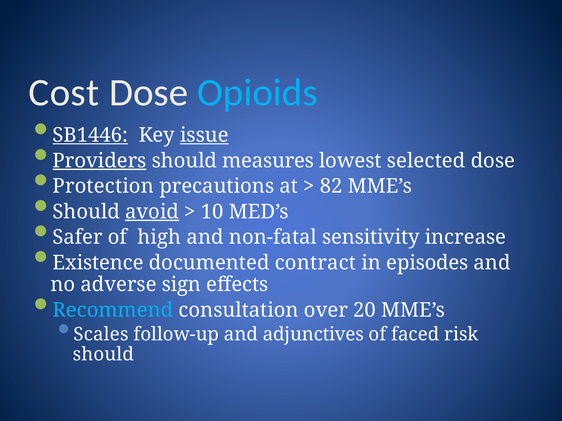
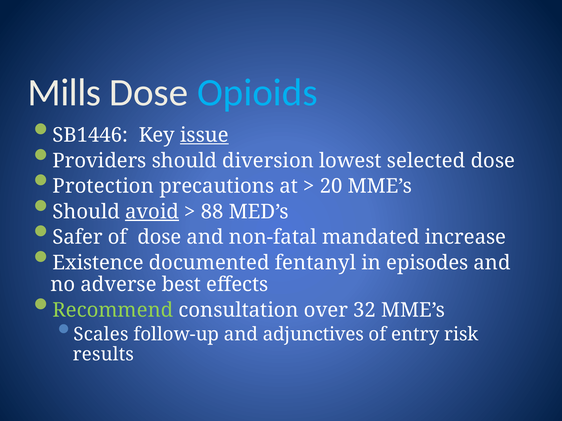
Cost: Cost -> Mills (64, 93)
SB1446 underline: present -> none (90, 135)
Providers underline: present -> none (100, 161)
measures: measures -> diversion (268, 161)
82: 82 -> 20 (331, 186)
10: 10 -> 88 (212, 212)
of high: high -> dose (160, 237)
sensitivity: sensitivity -> mandated (371, 237)
contract: contract -> fentanyl (315, 263)
sign: sign -> best (181, 285)
Recommend colour: light blue -> light green (113, 310)
20: 20 -> 32 (364, 310)
faced: faced -> entry (415, 335)
should: should -> results (104, 355)
